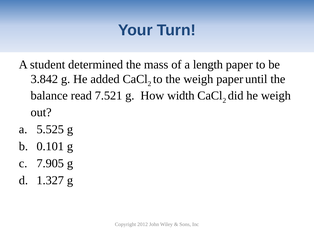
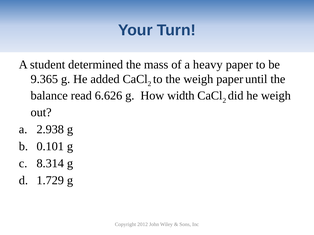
length: length -> heavy (208, 65)
3.842: 3.842 -> 9.365 (44, 79)
7.521: 7.521 -> 6.626 (109, 96)
5.525: 5.525 -> 2.938 (50, 130)
7.905: 7.905 -> 8.314 (50, 164)
1.327: 1.327 -> 1.729 (50, 181)
